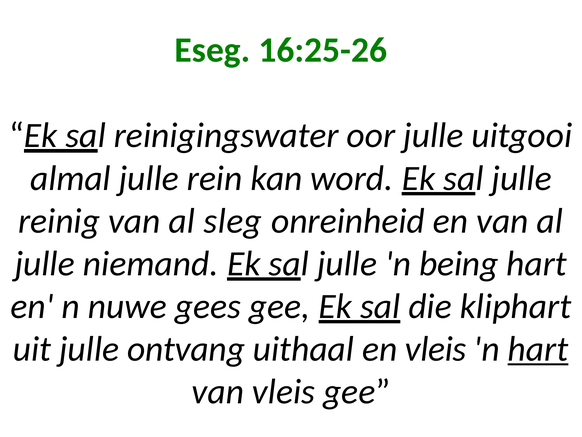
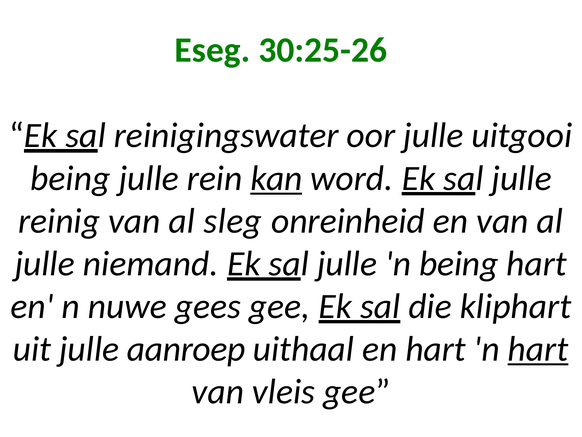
16:25-26: 16:25-26 -> 30:25-26 (323, 50)
almal: almal -> being (70, 178)
kan underline: none -> present (276, 178)
ontvang: ontvang -> aanroep (186, 349)
en vleis: vleis -> hart (436, 349)
